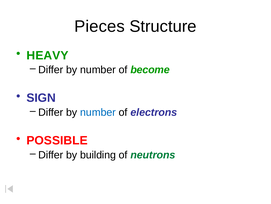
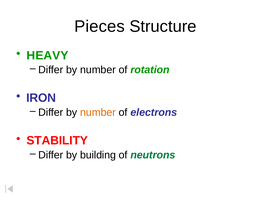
become: become -> rotation (150, 70)
SIGN: SIGN -> IRON (41, 98)
number colour: blue -> orange (98, 112)
POSSIBLE: POSSIBLE -> STABILITY (57, 140)
